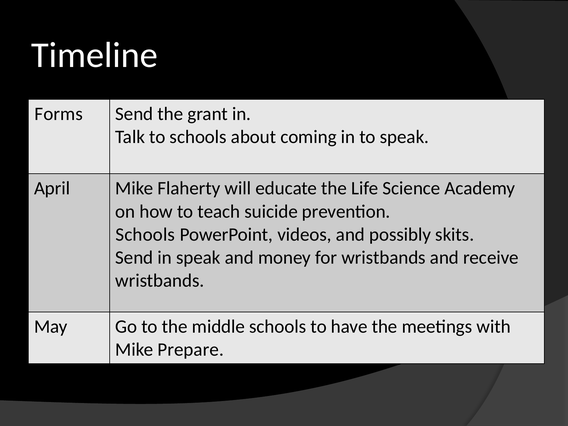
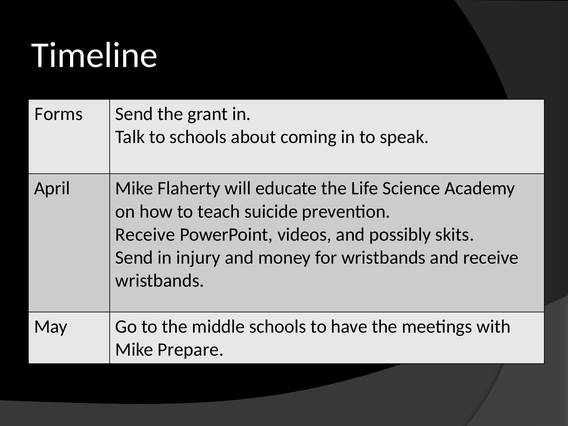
Schools: Schools -> Receive (145, 235)
in speak: speak -> injury (198, 258)
